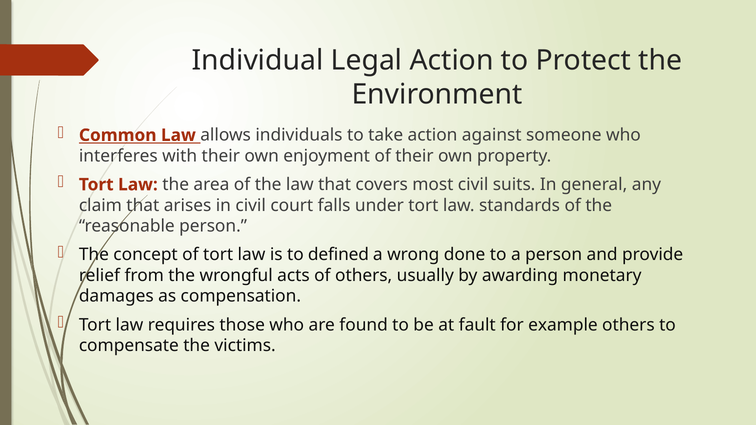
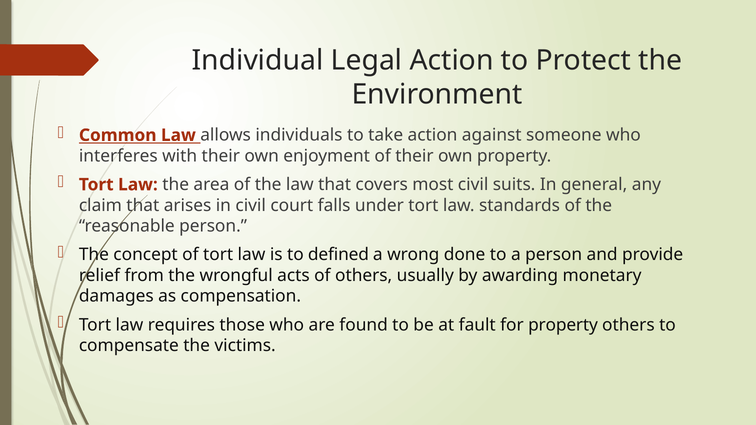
for example: example -> property (563, 325)
